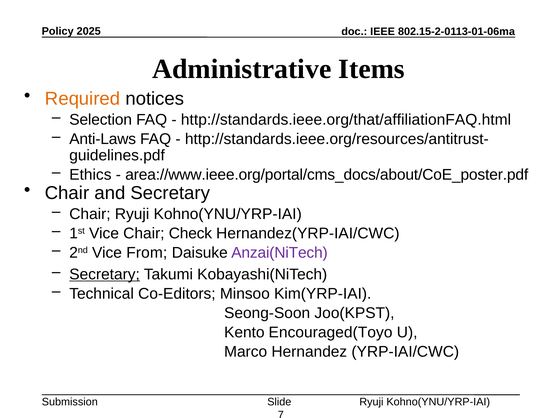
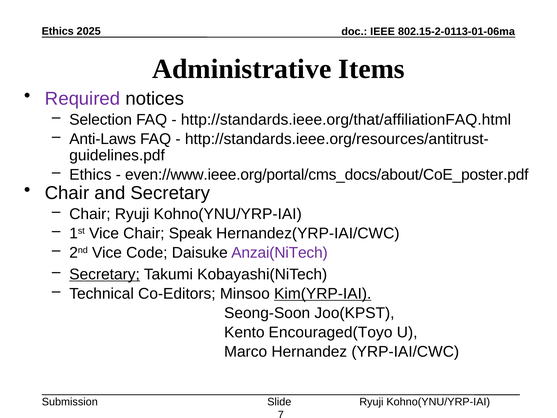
Policy: Policy -> Ethics (58, 31)
Required colour: orange -> purple (83, 99)
area://www.ieee.org/portal/cms_docs/about/CoE_poster.pdf: area://www.ieee.org/portal/cms_docs/about/CoE_poster.pdf -> even://www.ieee.org/portal/cms_docs/about/CoE_poster.pdf (327, 175)
Check: Check -> Speak (190, 233)
From: From -> Code (147, 252)
Kim(YRP-IAI underline: none -> present (323, 294)
